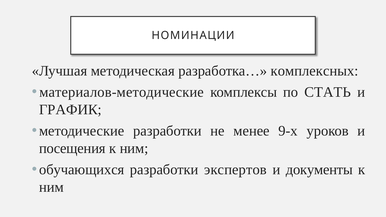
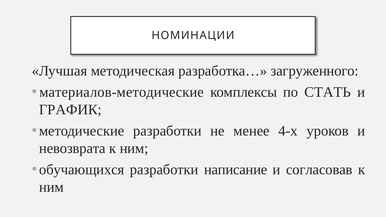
комплексных: комплексных -> загруженного (315, 71)
9-х: 9-х -> 4-х (288, 131)
посещения: посещения -> невозврата (72, 148)
экспертов: экспертов -> написание (236, 170)
документы: документы -> согласовав (319, 170)
